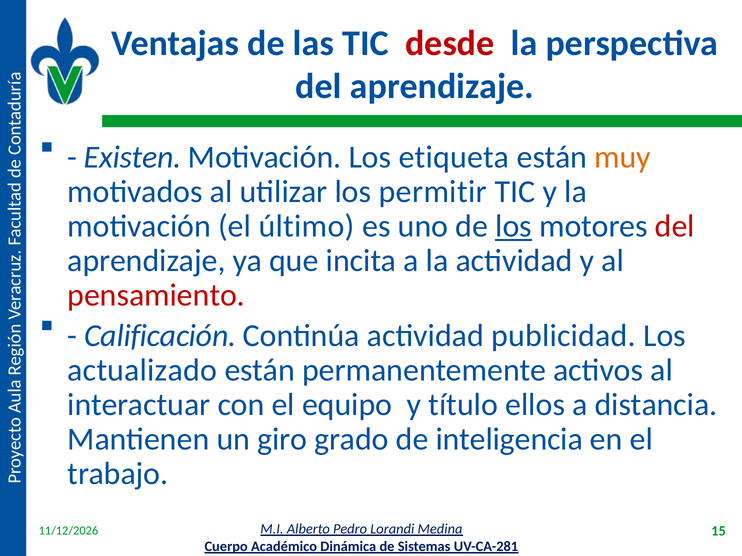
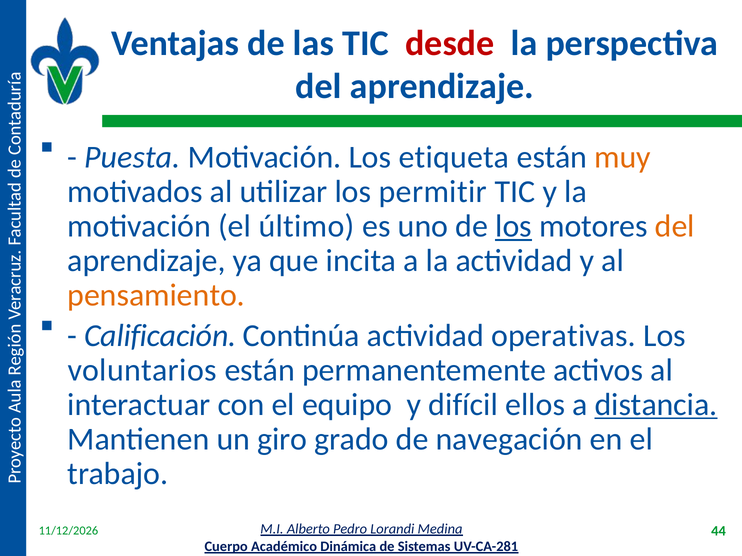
Existen: Existen -> Puesta (132, 157)
del colour: red -> orange (675, 226)
pensamiento colour: red -> orange (156, 295)
publicidad: publicidad -> operativas (564, 336)
actualizado: actualizado -> voluntarios (142, 370)
título: título -> difícil (463, 405)
distancia underline: none -> present (656, 405)
inteligencia: inteligencia -> navegación (509, 439)
15: 15 -> 44 (719, 531)
